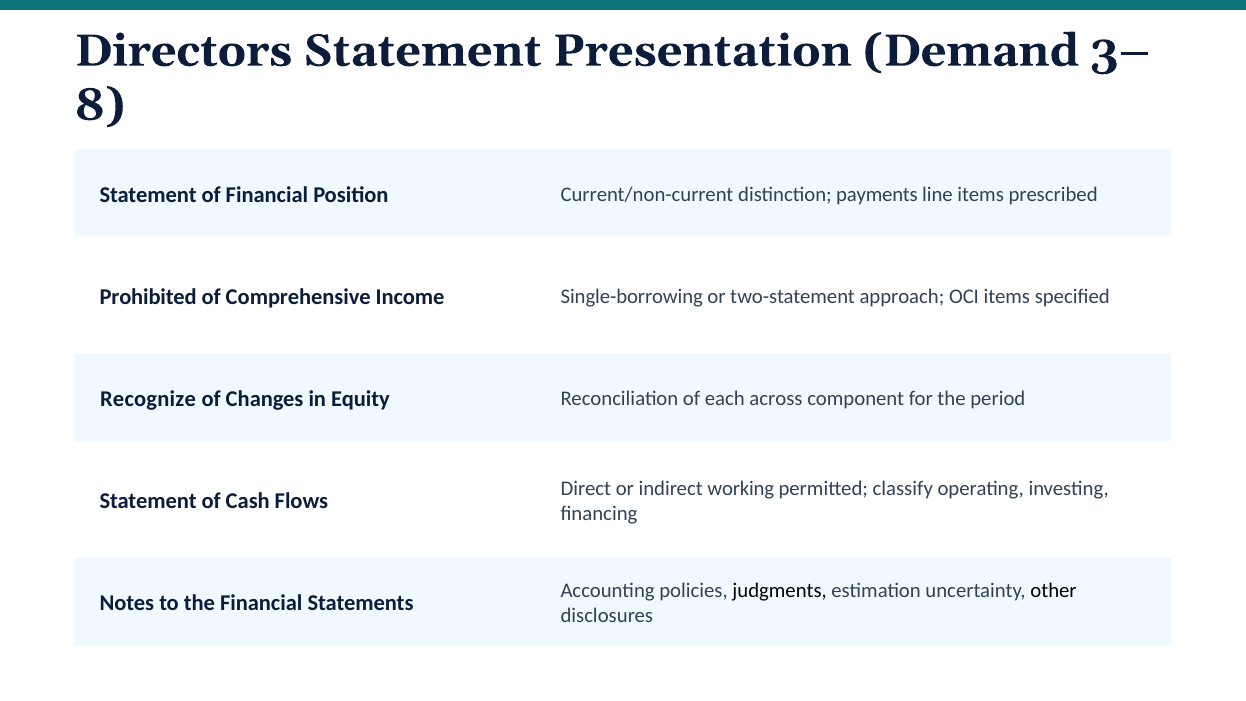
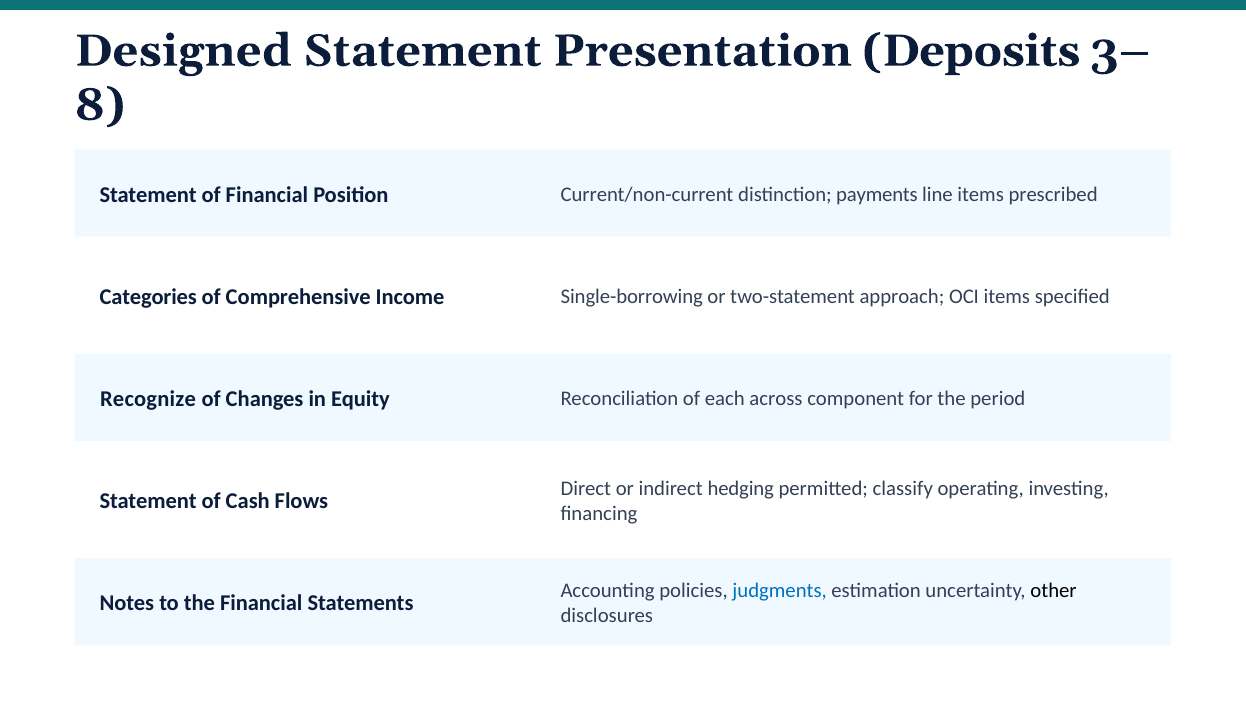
Directors: Directors -> Designed (183, 51)
Demand: Demand -> Deposits (971, 51)
Prohibited: Prohibited -> Categories (148, 297)
working: working -> hedging (741, 489)
judgments colour: black -> blue (780, 591)
